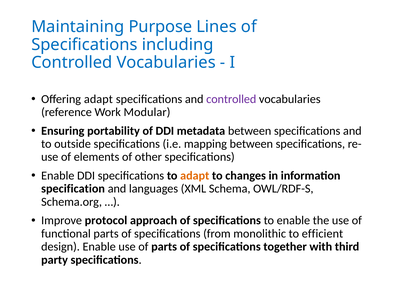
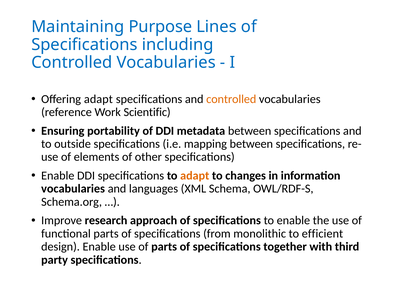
controlled colour: purple -> orange (231, 99)
Modular: Modular -> Scientific (147, 112)
specification: specification -> vocabularies (73, 189)
protocol: protocol -> research (106, 220)
